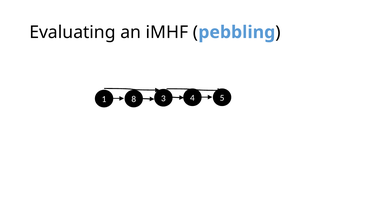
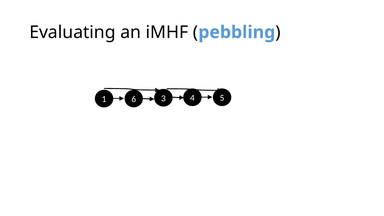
8: 8 -> 6 (134, 99)
